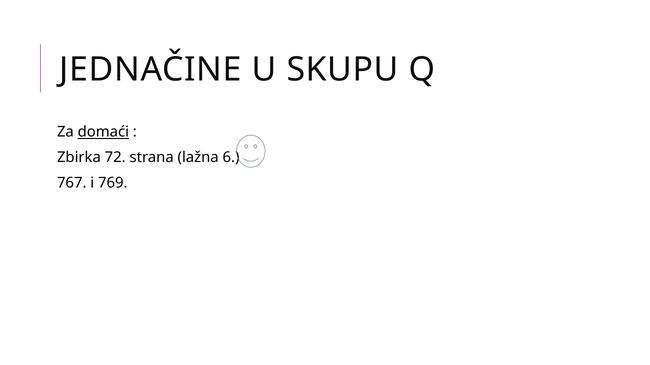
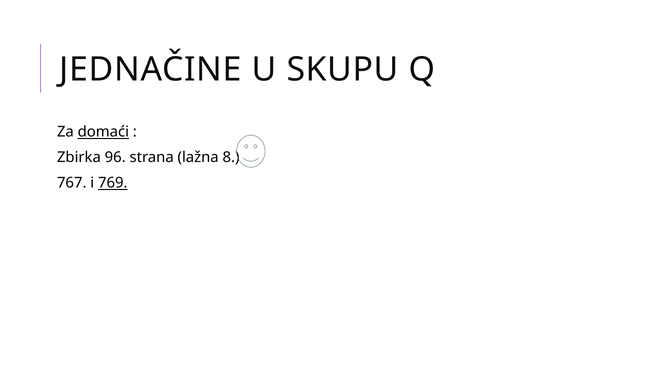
72: 72 -> 96 (115, 158)
6: 6 -> 8 (231, 158)
769 underline: none -> present (113, 183)
